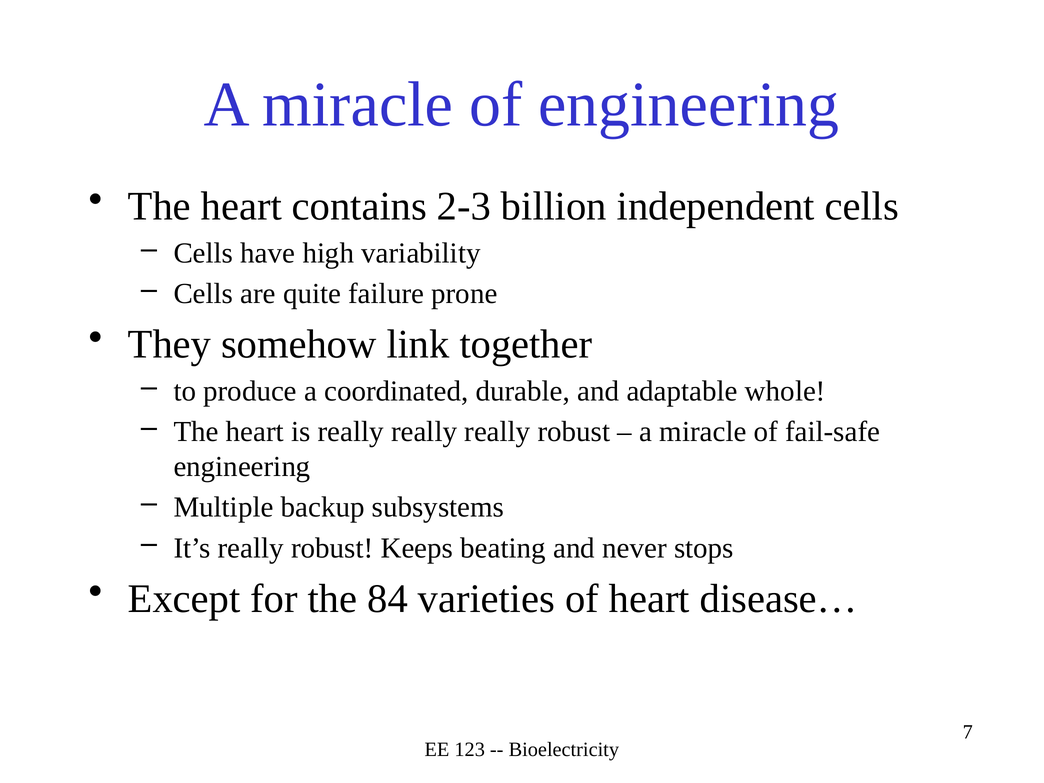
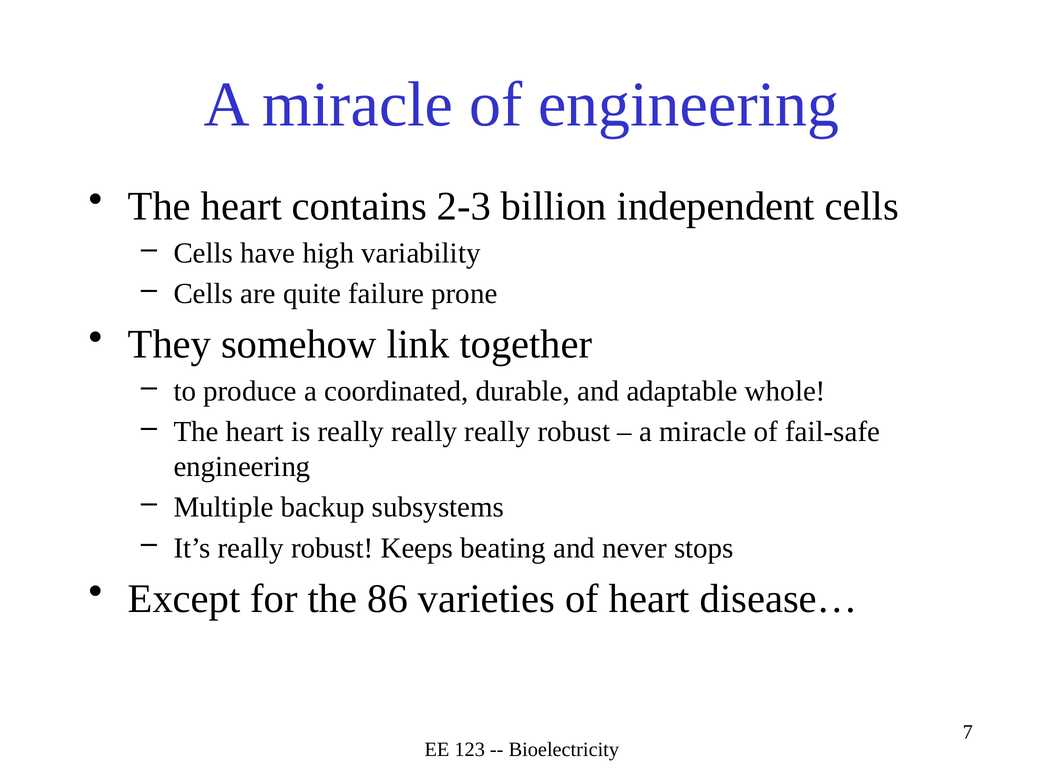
84: 84 -> 86 (387, 599)
